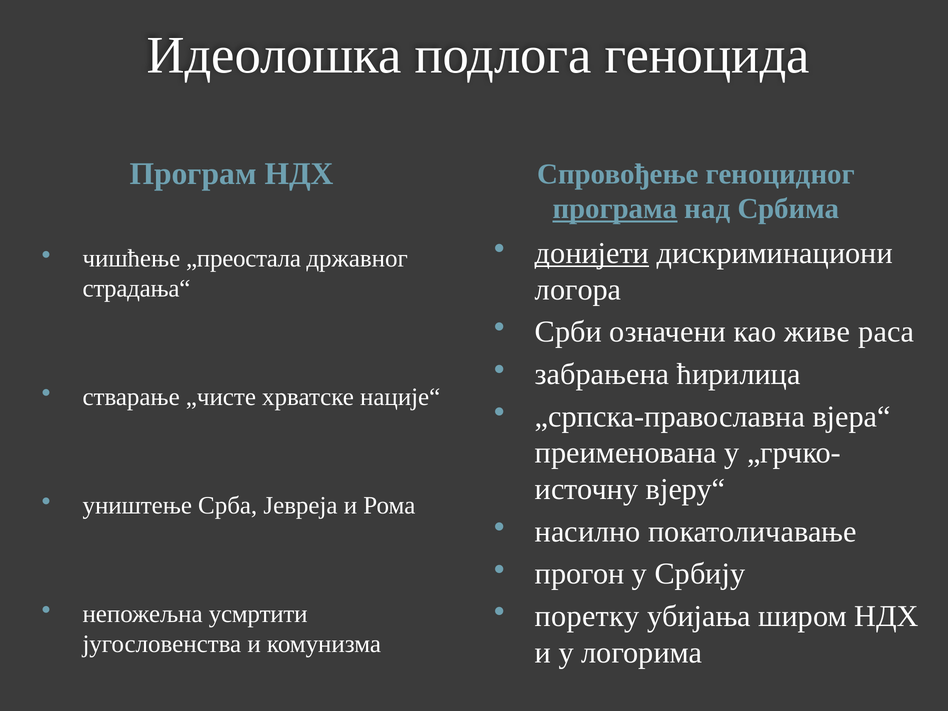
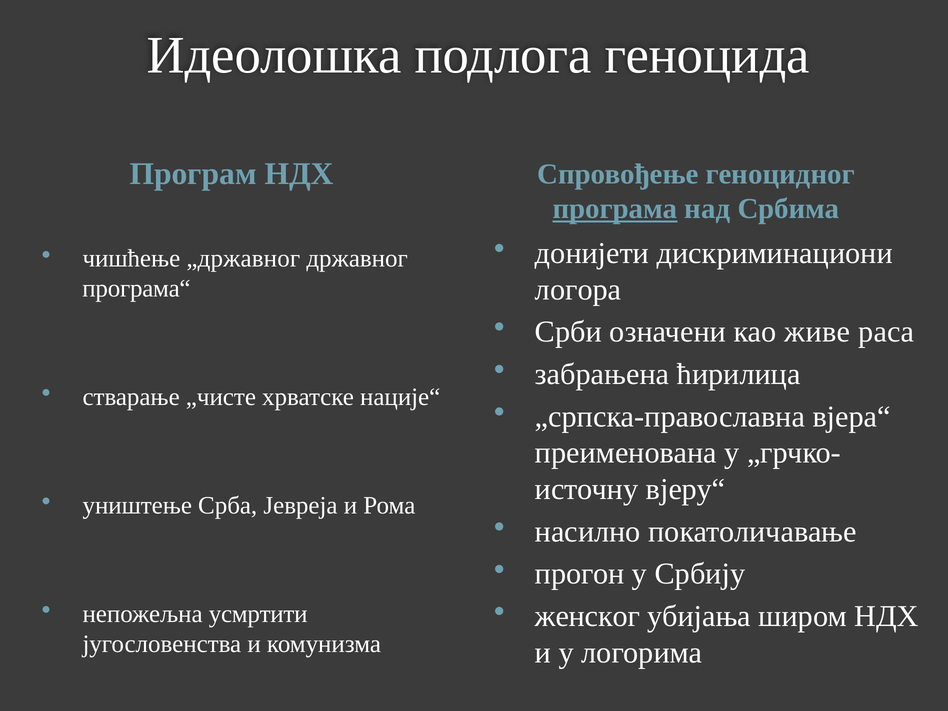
донијети underline: present -> none (592, 253)
„преостала: „преостала -> „државног (243, 258)
страдања“: страдања“ -> програма“ (136, 288)
поретку: поретку -> женског (588, 616)
